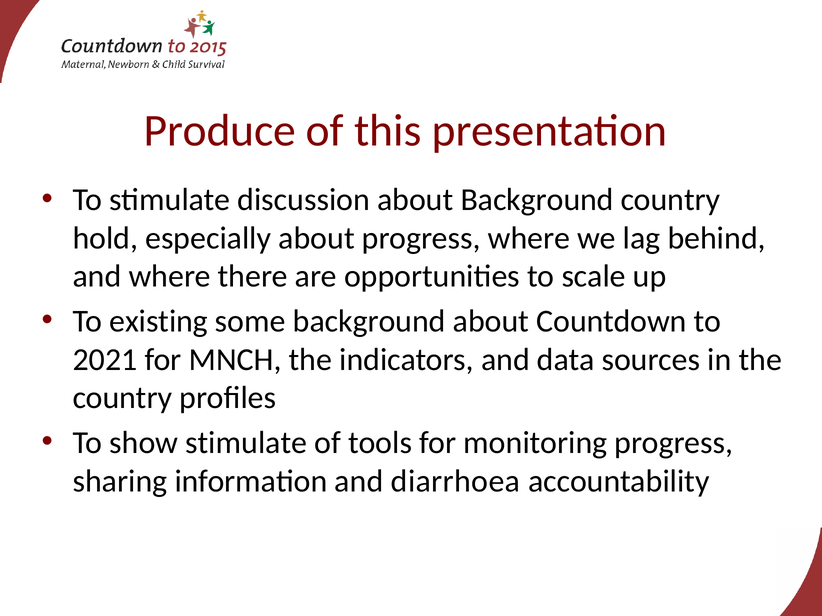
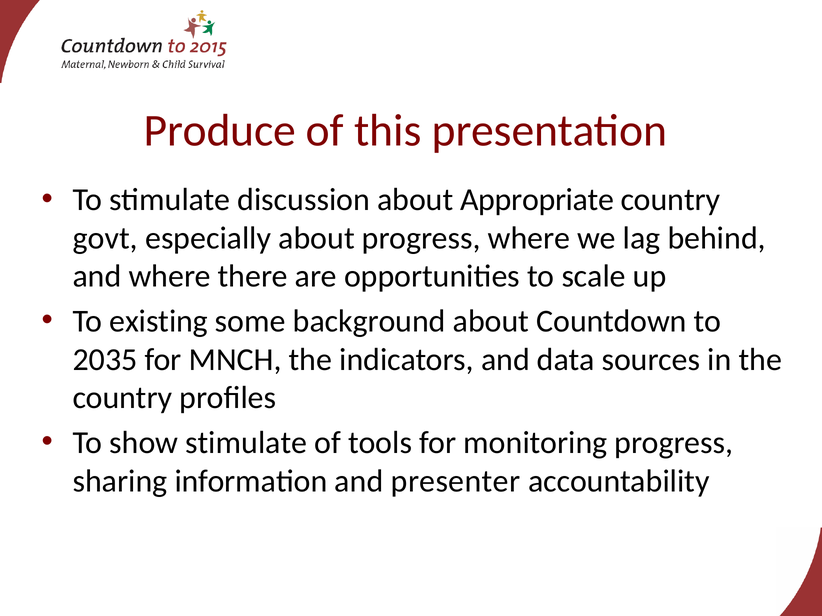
about Background: Background -> Appropriate (537, 200)
hold: hold -> govt (105, 238)
2021: 2021 -> 2035 (105, 360)
diarrhoea: diarrhoea -> presenter (456, 481)
